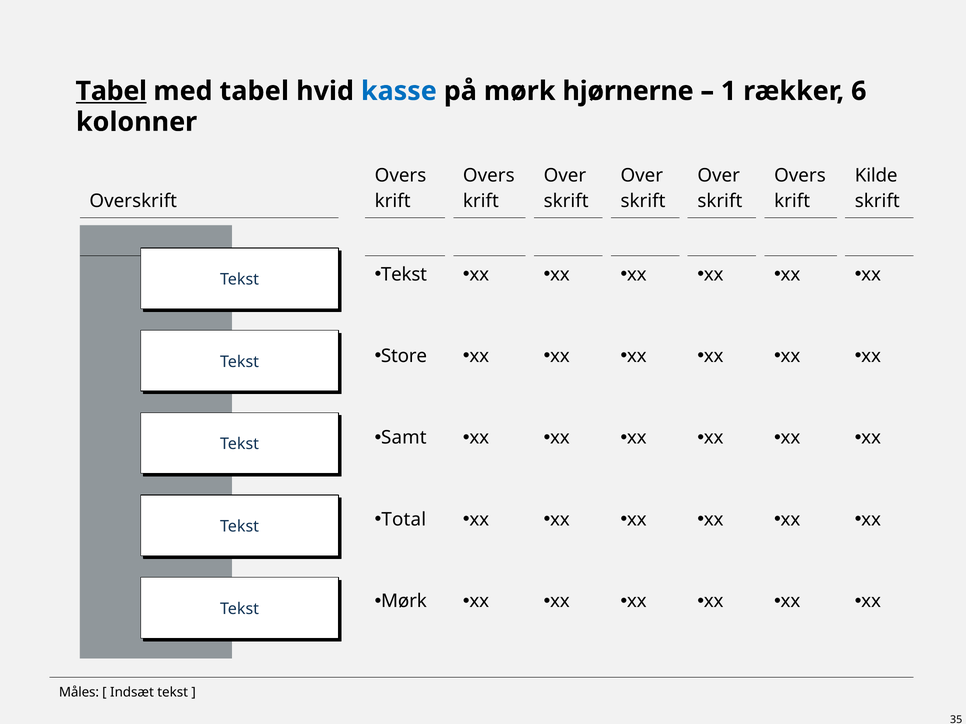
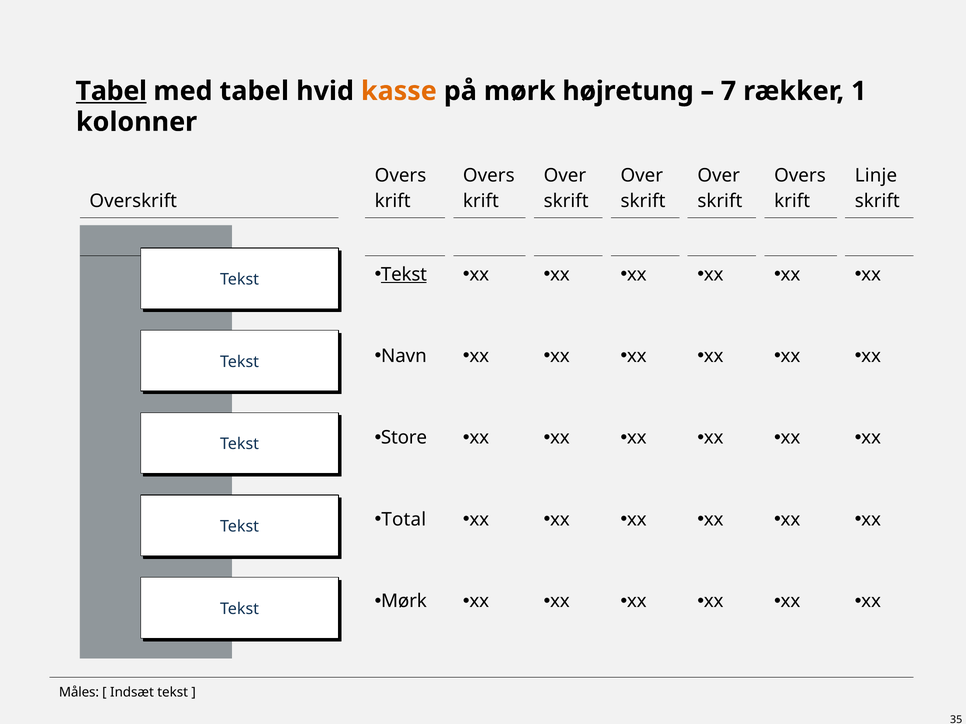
kasse colour: blue -> orange (399, 91)
hjørnerne: hjørnerne -> højretung (628, 91)
1: 1 -> 7 (729, 91)
6: 6 -> 1 (859, 91)
Kilde: Kilde -> Linje (876, 176)
Tekst underline: none -> present (404, 275)
Store: Store -> Navn (404, 356)
Samt: Samt -> Store (404, 438)
